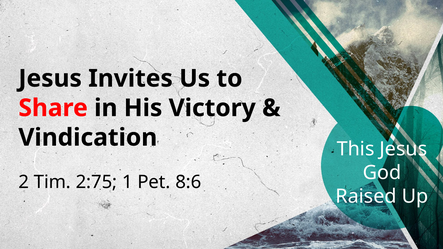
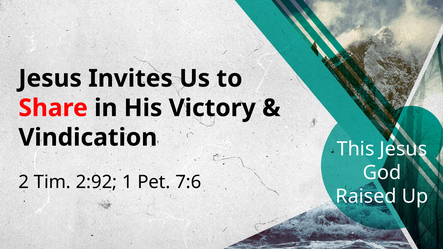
2:75: 2:75 -> 2:92 (96, 182)
8:6: 8:6 -> 7:6 (188, 182)
